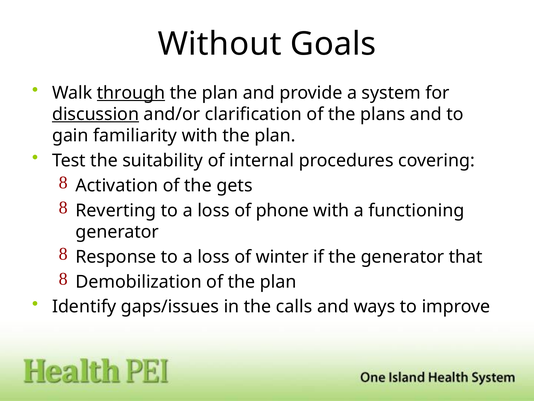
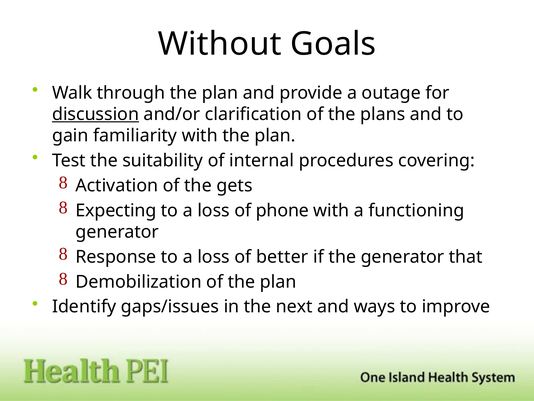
through underline: present -> none (131, 93)
system: system -> outage (391, 93)
Reverting: Reverting -> Expecting (116, 210)
winter: winter -> better (282, 257)
calls: calls -> next (294, 306)
